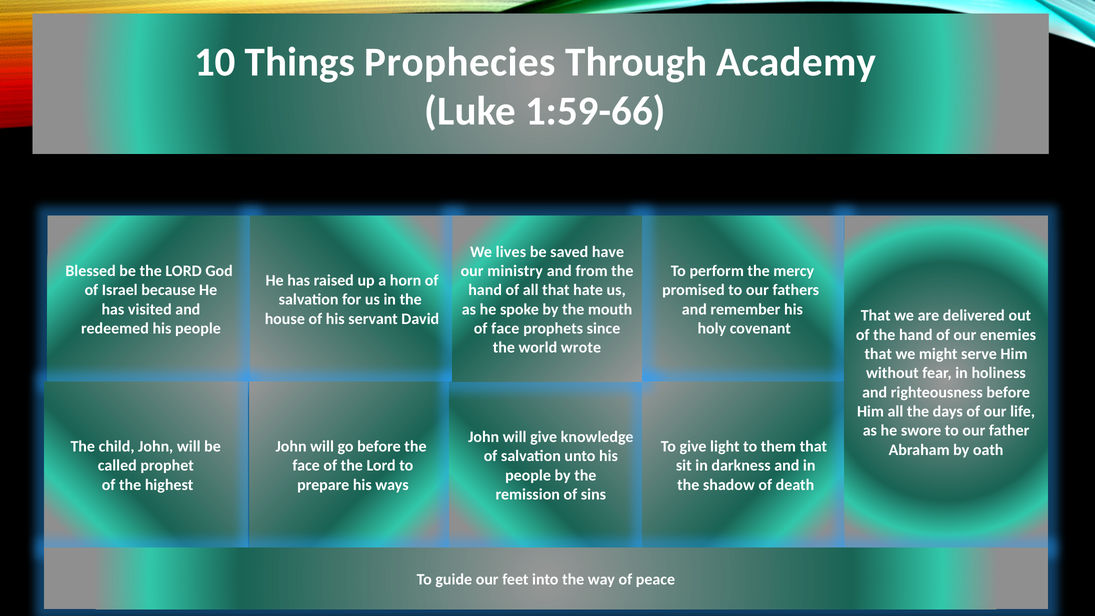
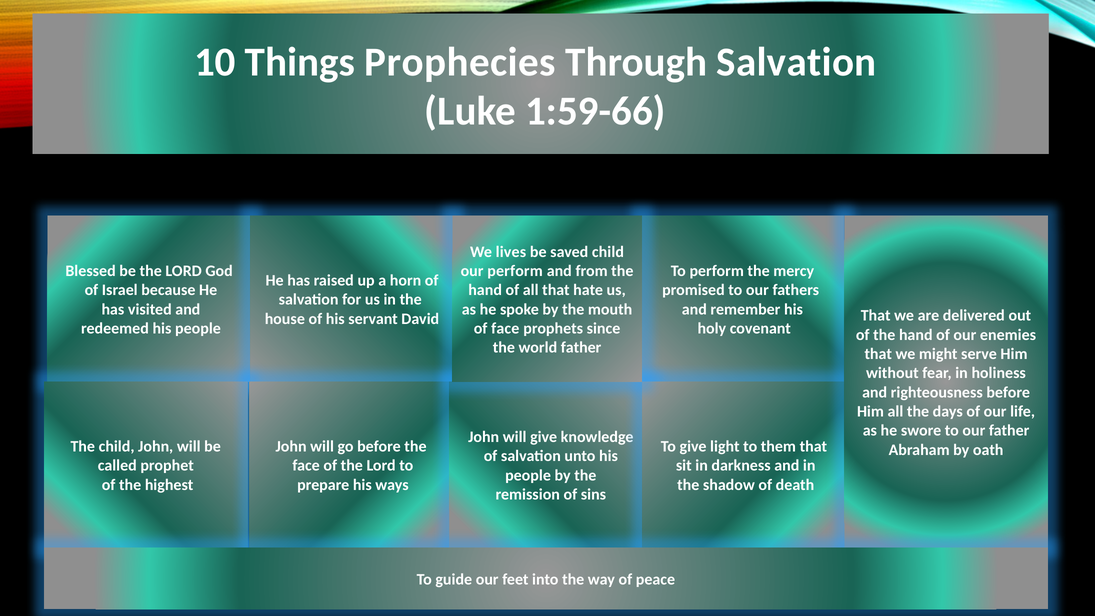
Through Academy: Academy -> Salvation (796, 62)
saved have: have -> child (608, 252)
our ministry: ministry -> perform (515, 271)
world wrote: wrote -> father (581, 348)
